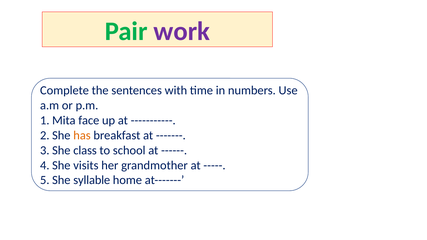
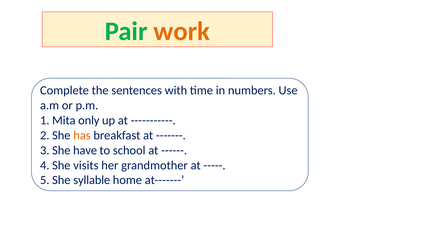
work colour: purple -> orange (182, 31)
face: face -> only (89, 120)
class: class -> have (85, 150)
